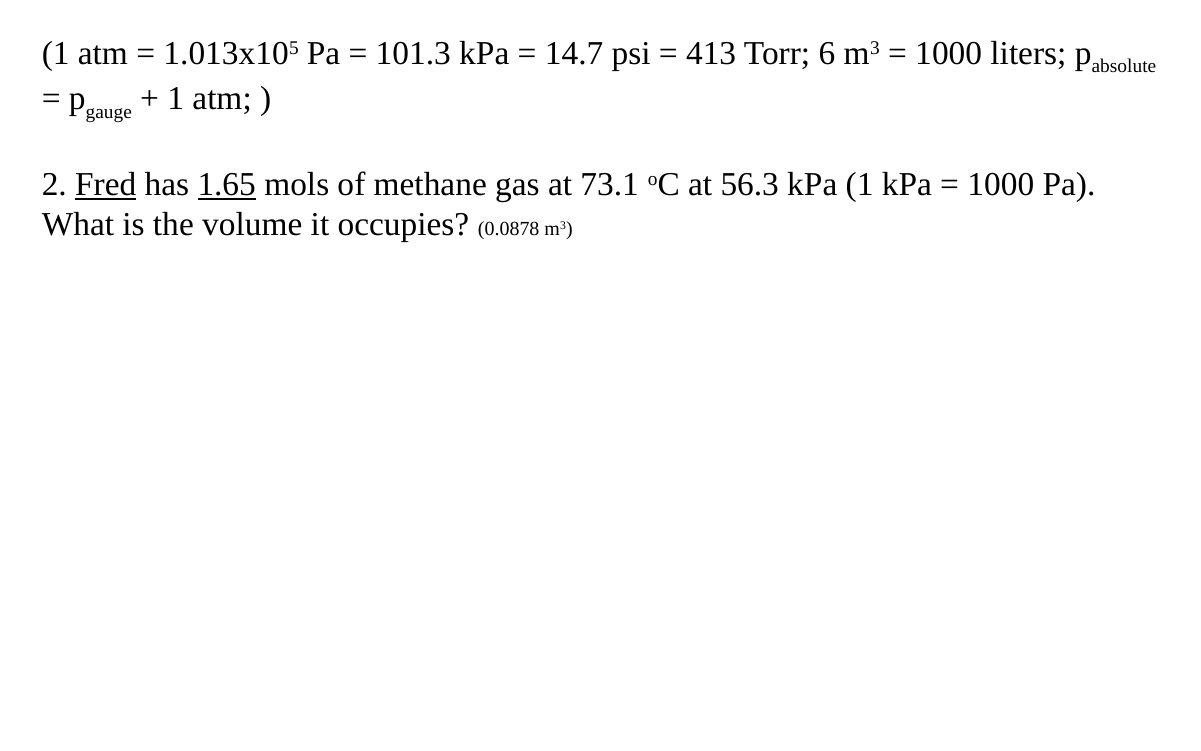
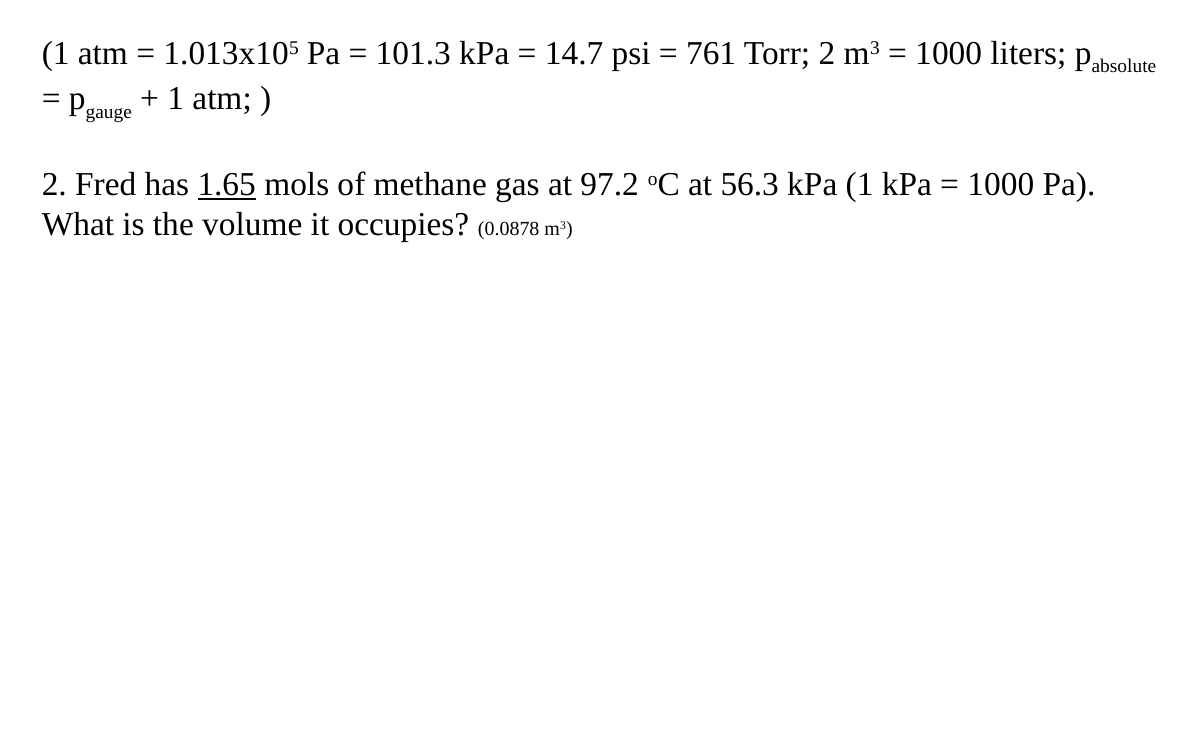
413: 413 -> 761 (711, 53)
Torr 6: 6 -> 2 (827, 53)
Fred underline: present -> none (106, 184)
73.1: 73.1 -> 97.2 (610, 184)
